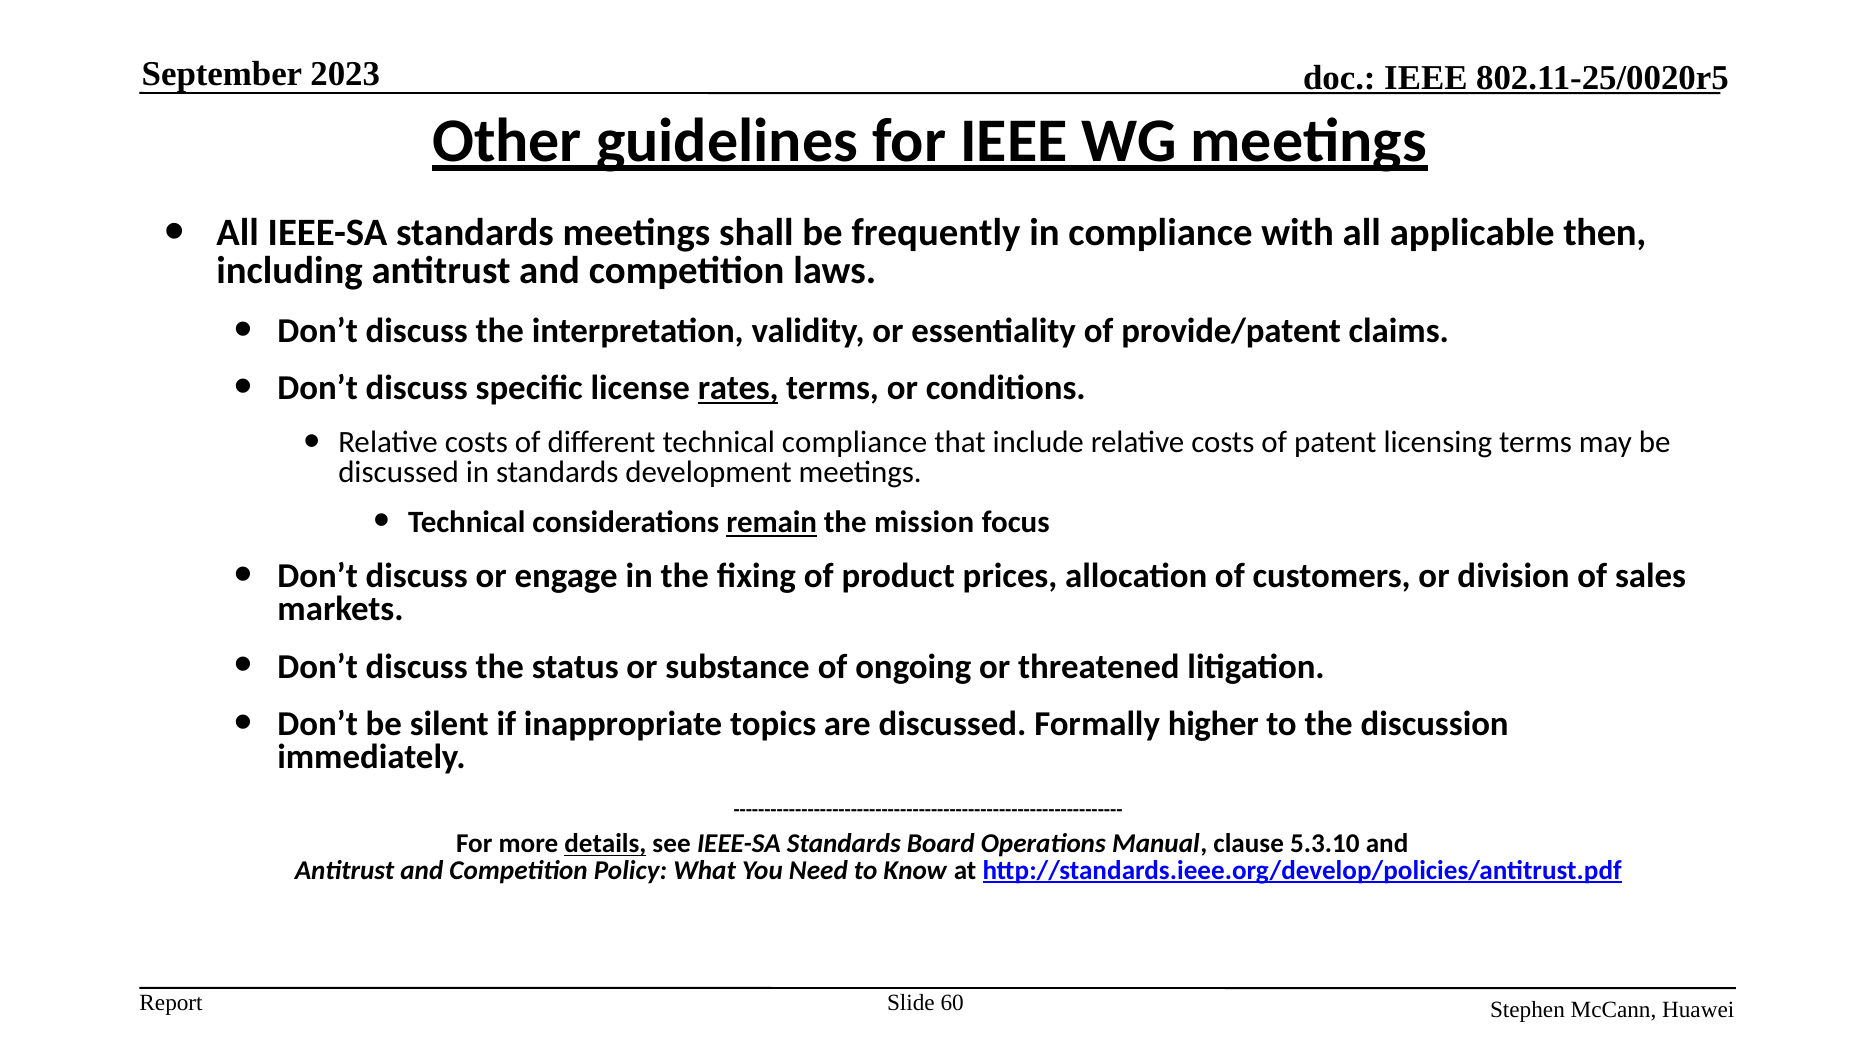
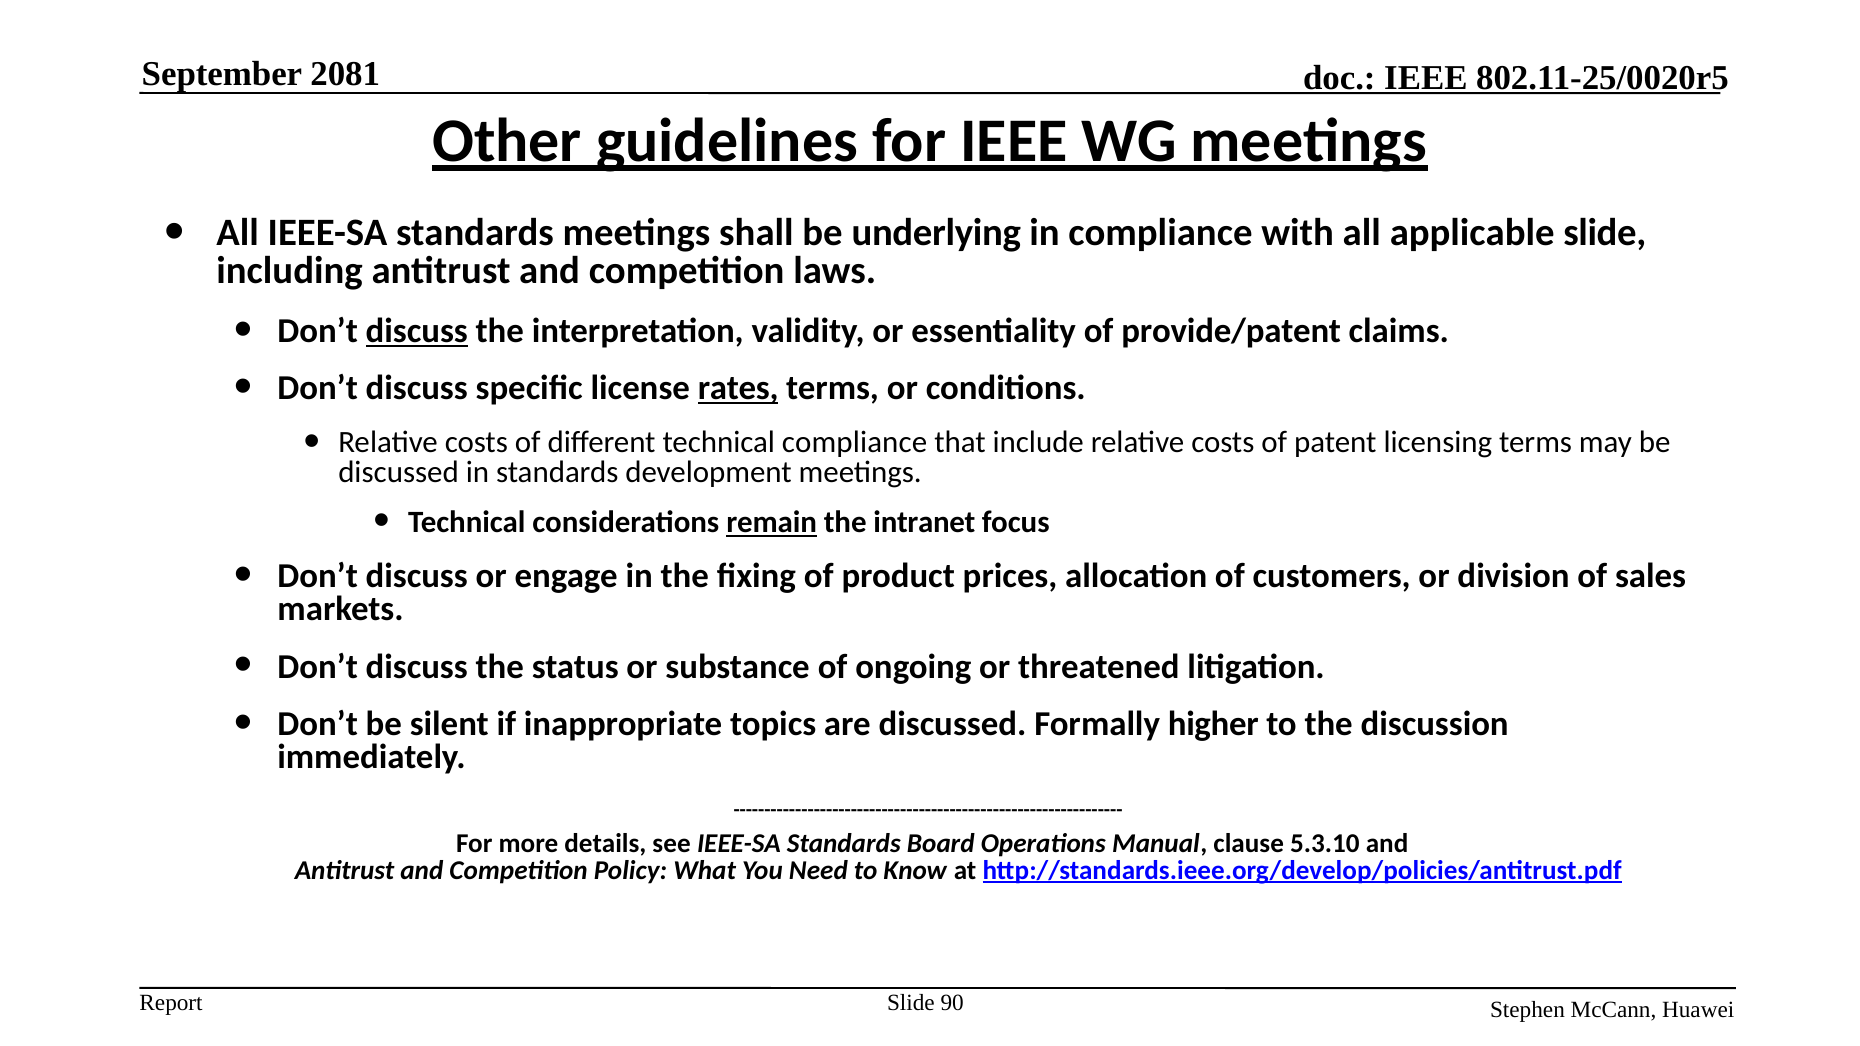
2023: 2023 -> 2081 (345, 74)
frequently: frequently -> underlying (936, 233)
applicable then: then -> slide (1605, 233)
discuss underline: none -> present (417, 331)
mission: mission -> intranet (924, 522)
details underline: present -> none (605, 844)
60: 60 -> 90 (952, 1003)
